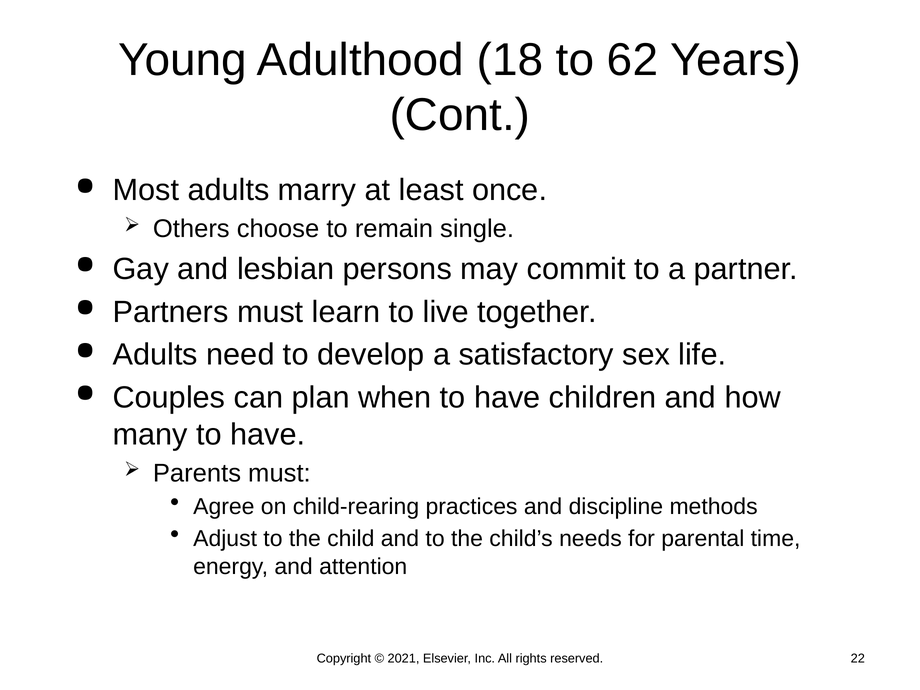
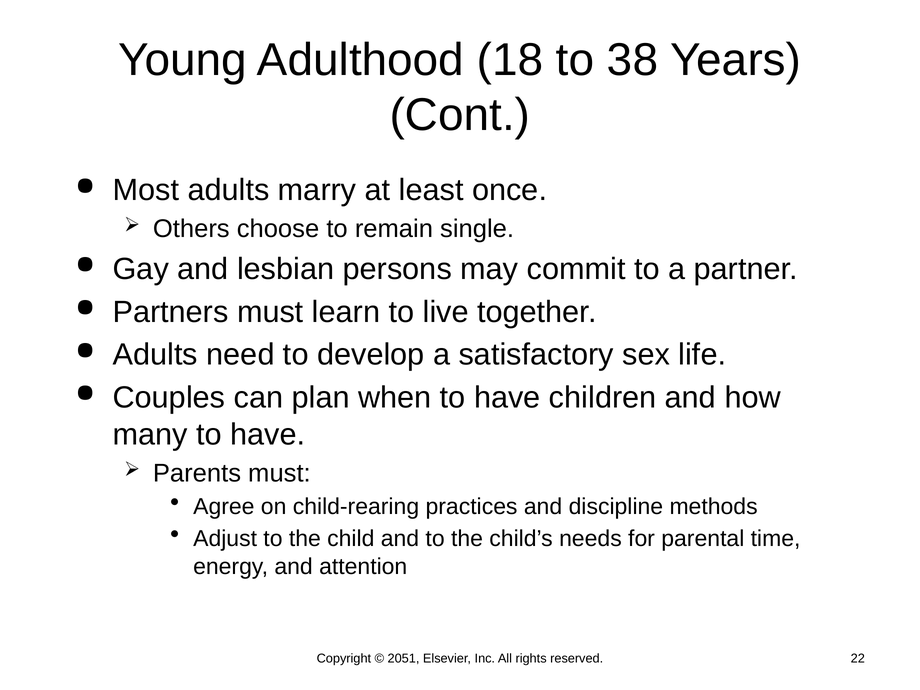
62: 62 -> 38 (633, 60)
2021: 2021 -> 2051 (403, 659)
